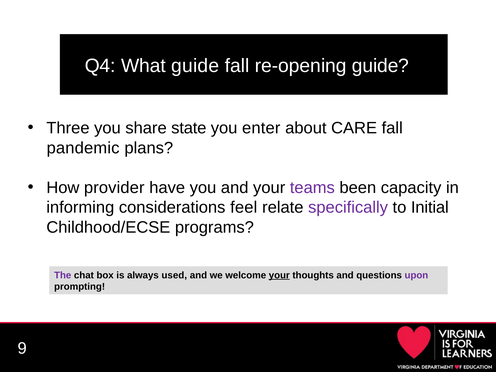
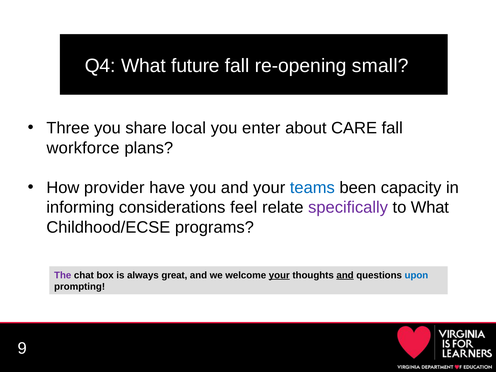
What guide: guide -> future (195, 66)
re-opening guide: guide -> small (380, 66)
state: state -> local (189, 128)
pandemic: pandemic -> workforce (83, 148)
teams colour: purple -> blue (312, 188)
to Initial: Initial -> What (430, 207)
used: used -> great (174, 275)
and underline: none -> present (345, 275)
upon colour: purple -> blue (416, 275)
